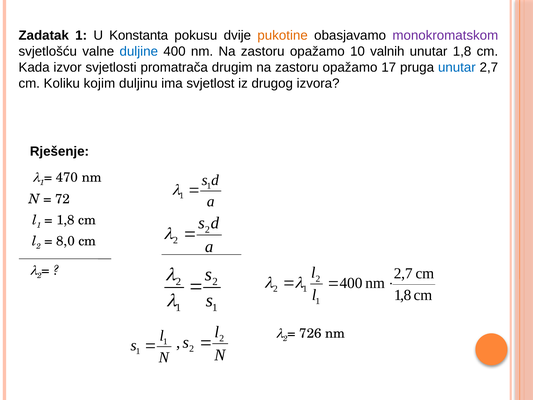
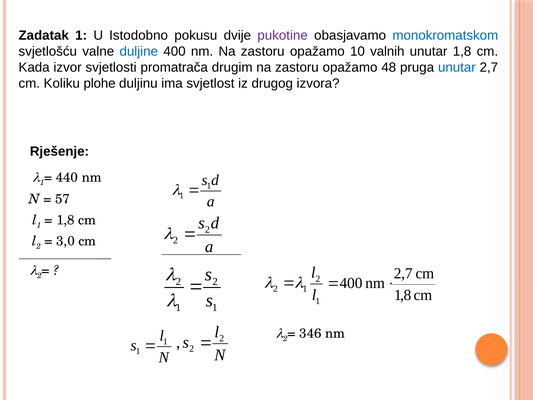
Konstanta: Konstanta -> Istodobno (139, 35)
pukotine colour: orange -> purple (283, 35)
monokromatskom colour: purple -> blue (445, 35)
17: 17 -> 48 (389, 67)
kojim: kojim -> plohe (100, 83)
470: 470 -> 440 (67, 177)
72: 72 -> 57 (63, 199)
8,0: 8,0 -> 3,0 (66, 241)
726: 726 -> 346 (310, 333)
